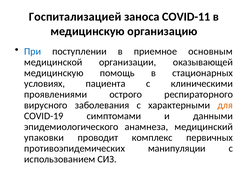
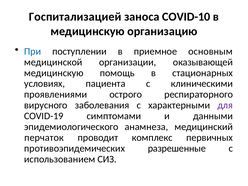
COVID-11: COVID-11 -> COVID-10 (186, 17)
для colour: orange -> purple (225, 105)
упаковки: упаковки -> перчаток (44, 138)
манипуляции: манипуляции -> разрешенные (177, 148)
